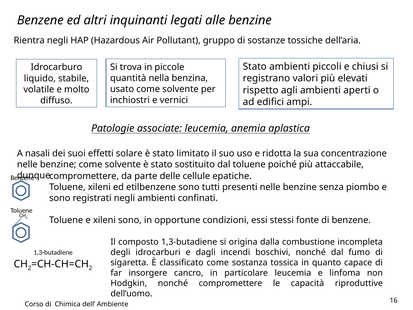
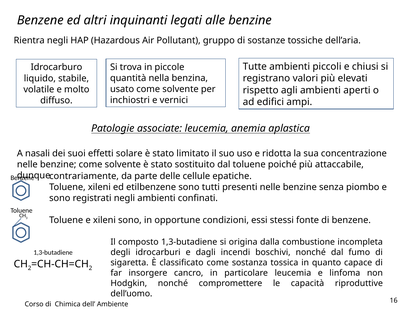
Stato: Stato -> Tutte (255, 67)
compromettere: compromettere -> contrariamente (84, 176)
